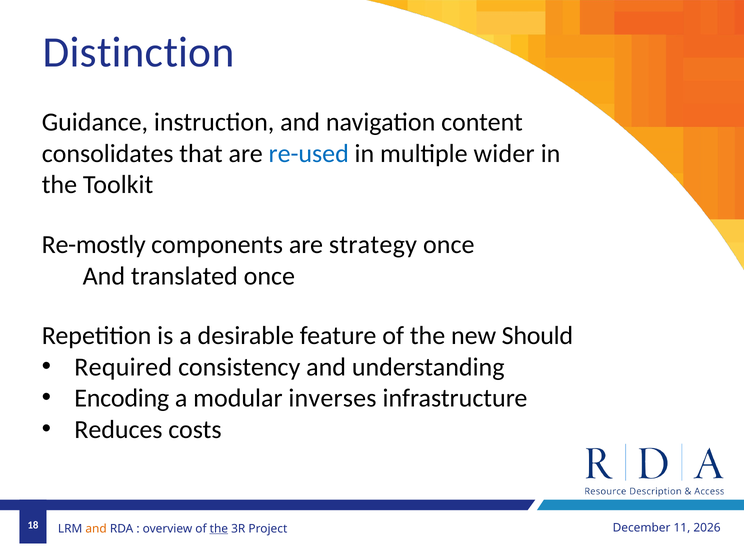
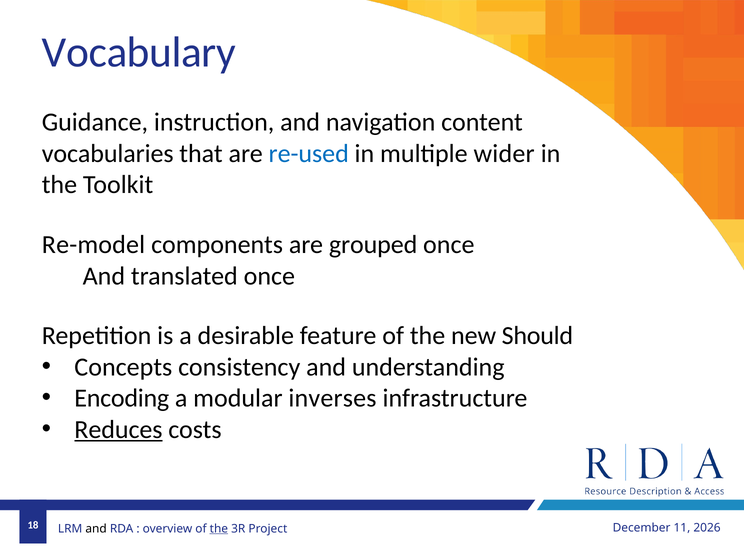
Distinction: Distinction -> Vocabulary (139, 52)
consolidates: consolidates -> vocabularies (108, 153)
Re-mostly: Re-mostly -> Re-model (94, 245)
strategy: strategy -> grouped (373, 245)
Required: Required -> Concepts (123, 367)
Reduces underline: none -> present (118, 430)
and colour: orange -> black (96, 529)
